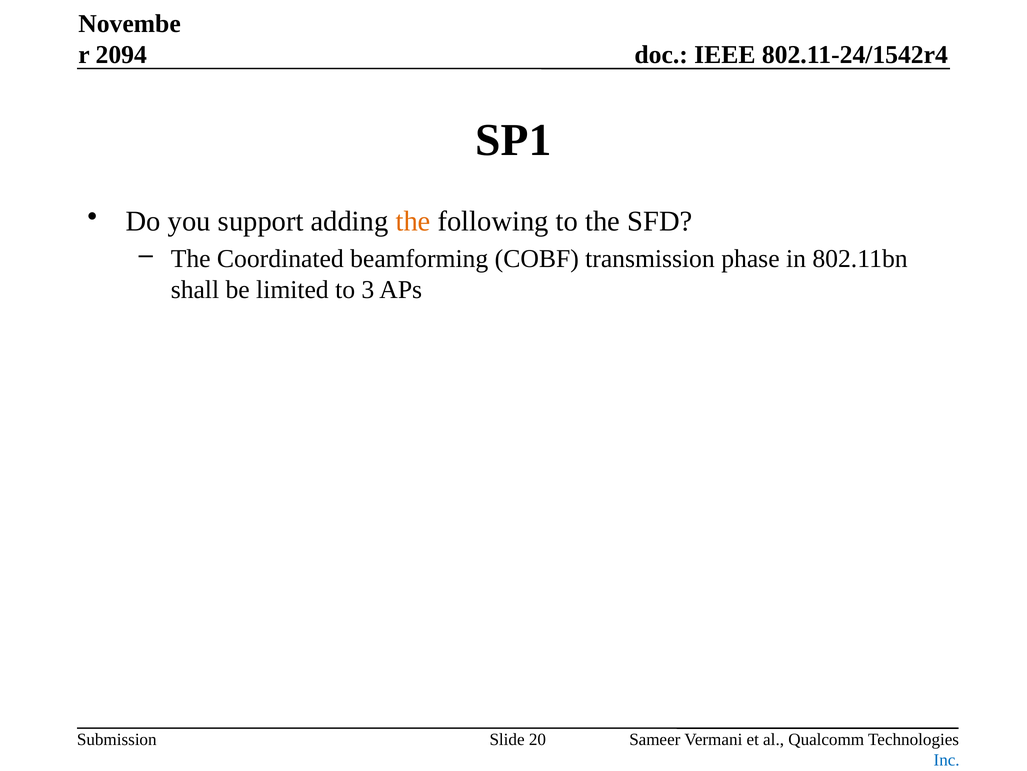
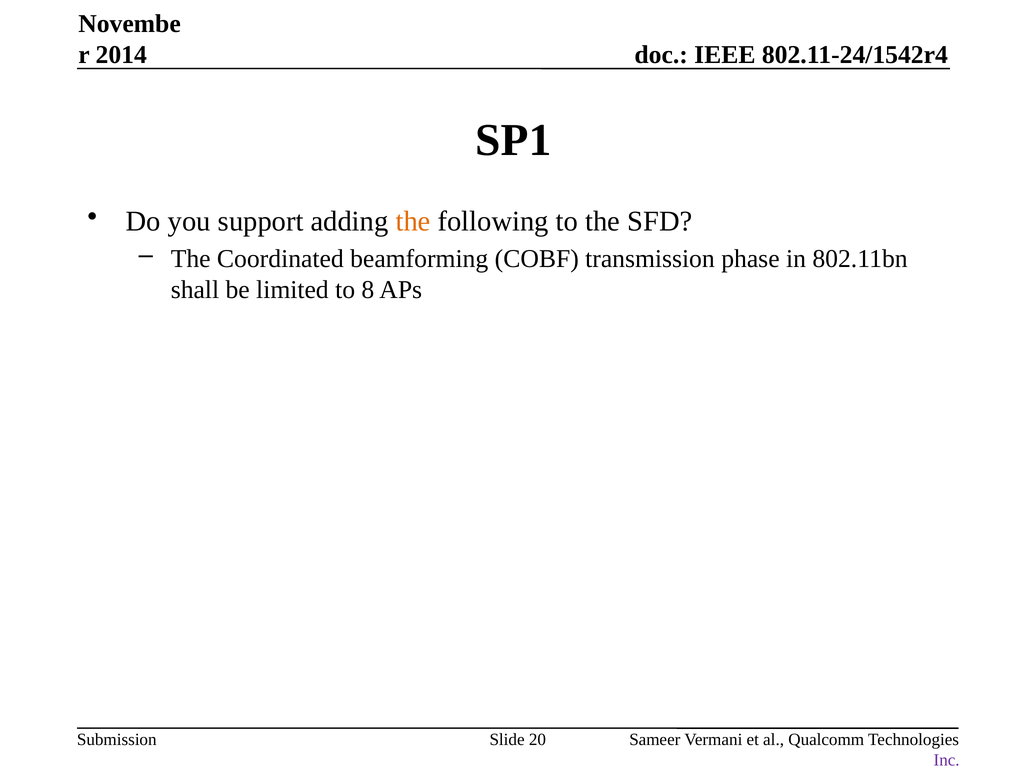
2094: 2094 -> 2014 (121, 55)
3: 3 -> 8 (368, 289)
Inc colour: blue -> purple (947, 759)
